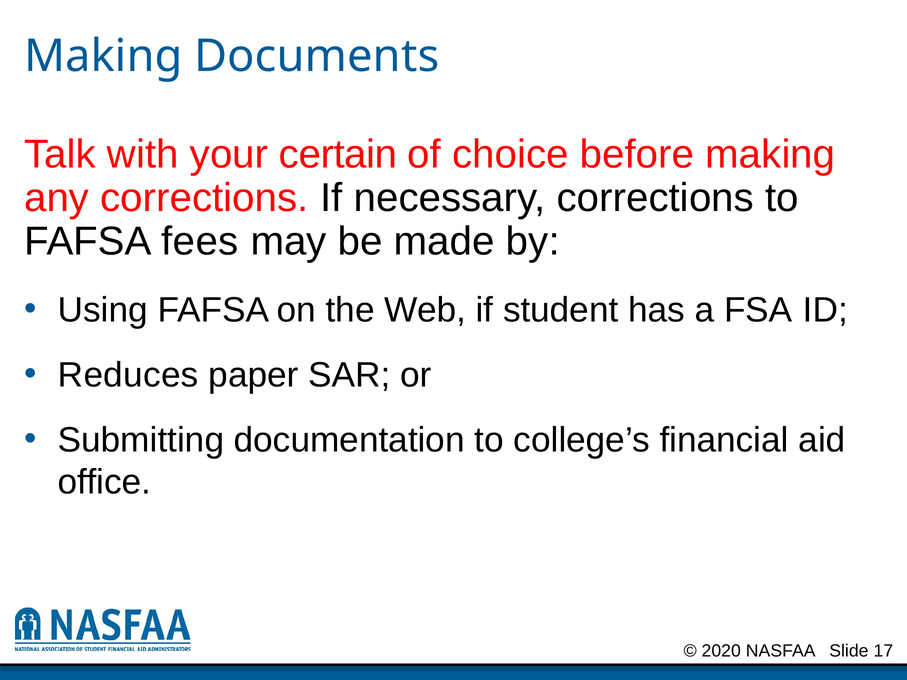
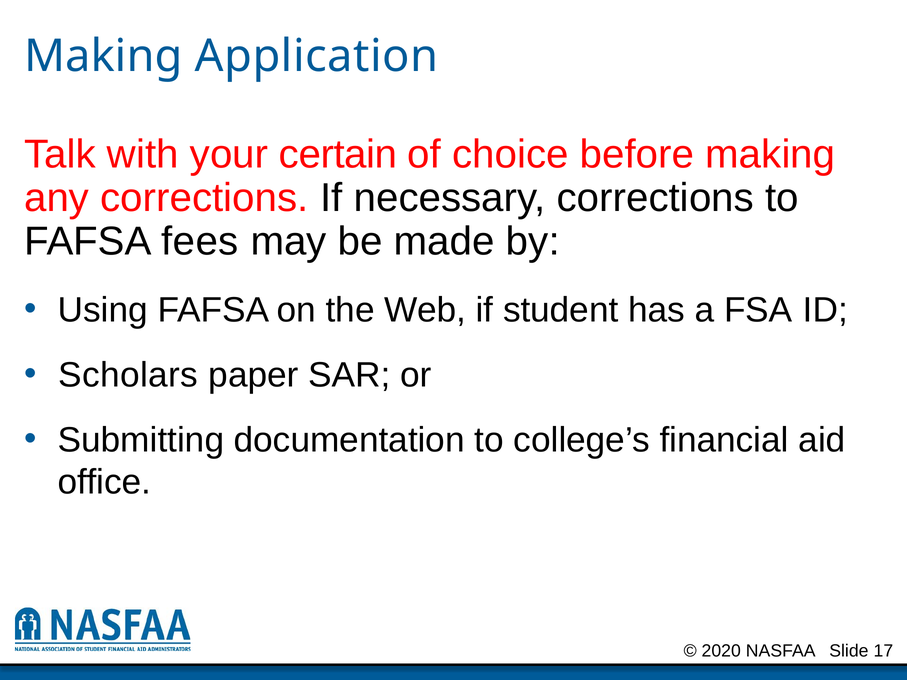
Documents: Documents -> Application (317, 56)
Reduces: Reduces -> Scholars (128, 375)
